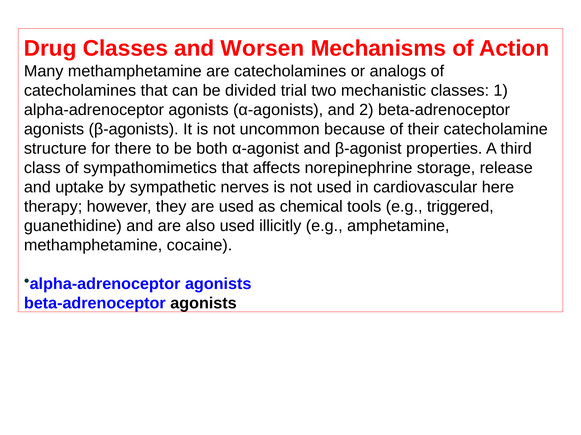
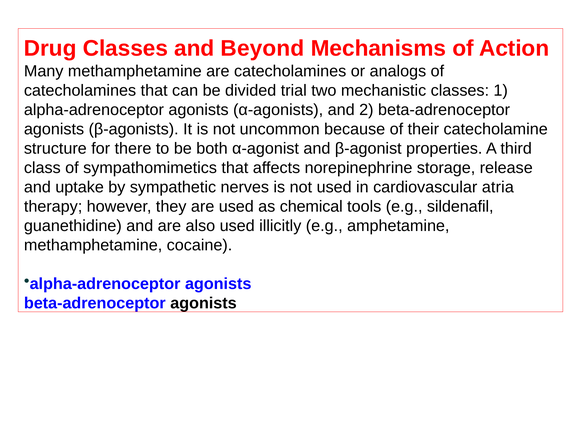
Worsen: Worsen -> Beyond (262, 49)
here: here -> atria (498, 188)
triggered: triggered -> sildenafil (460, 207)
